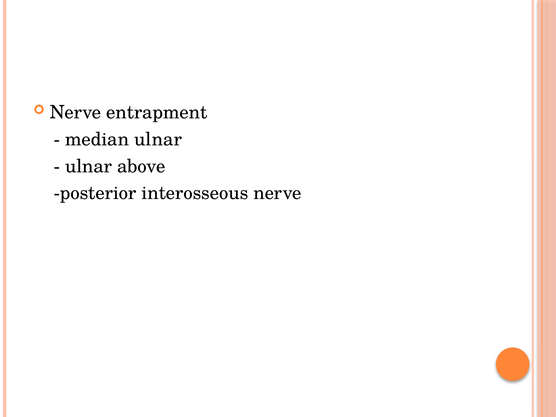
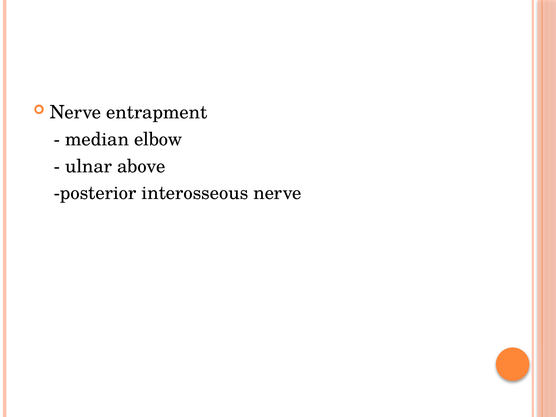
median ulnar: ulnar -> elbow (158, 139)
